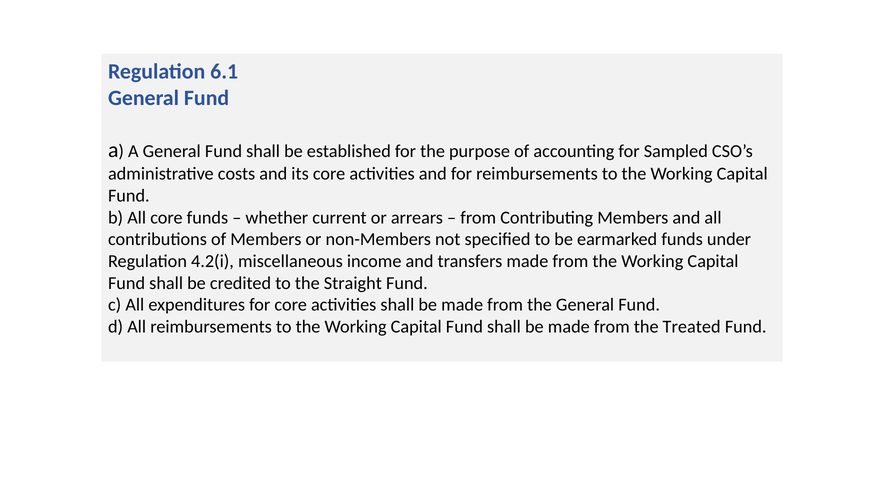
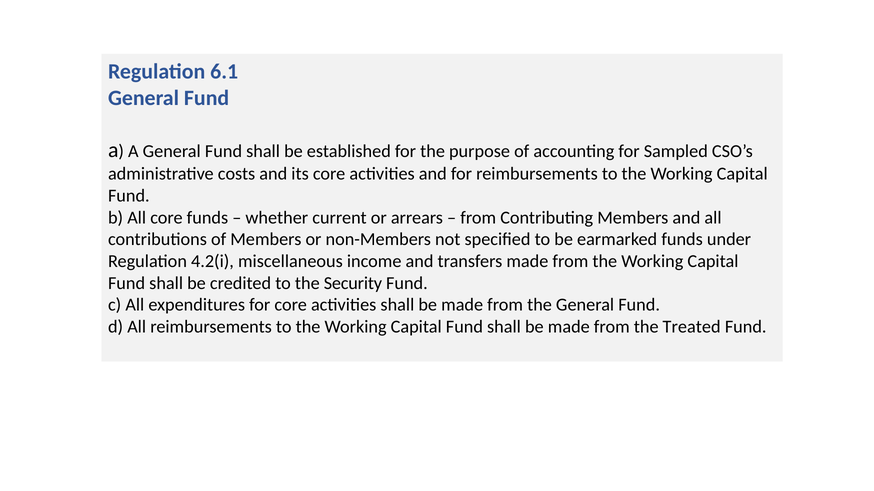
Straight: Straight -> Security (353, 283)
